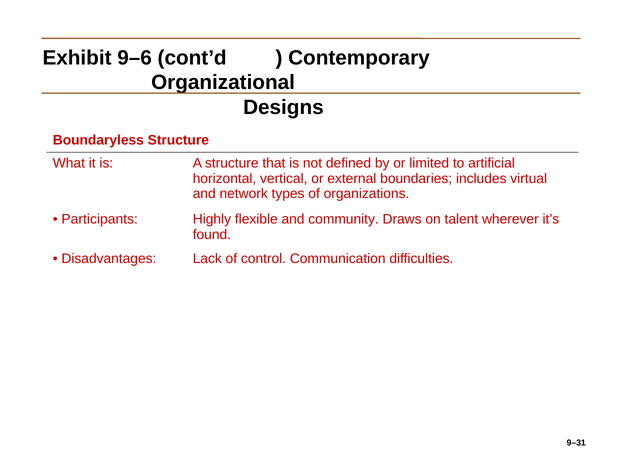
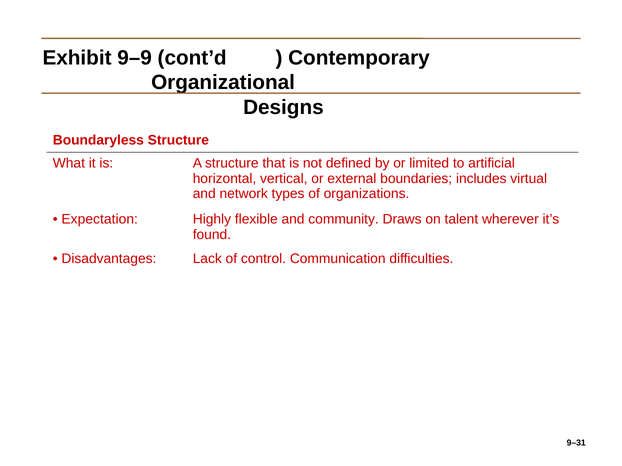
9–6: 9–6 -> 9–9 (135, 58)
Participants: Participants -> Expectation (100, 219)
